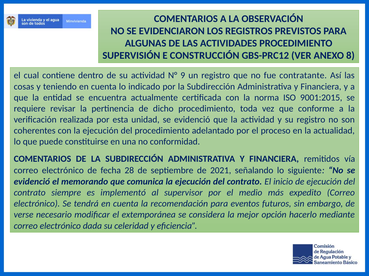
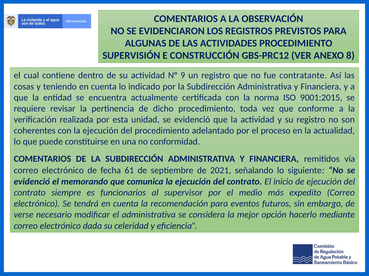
28: 28 -> 61 (129, 171)
implementó: implementó -> funcionarios (123, 193)
el extemporánea: extemporánea -> administrativa (149, 215)
